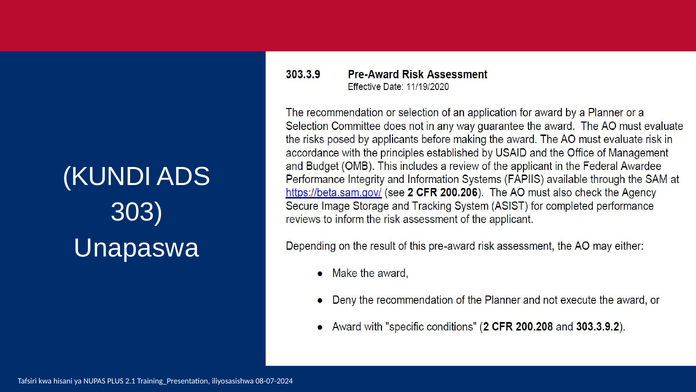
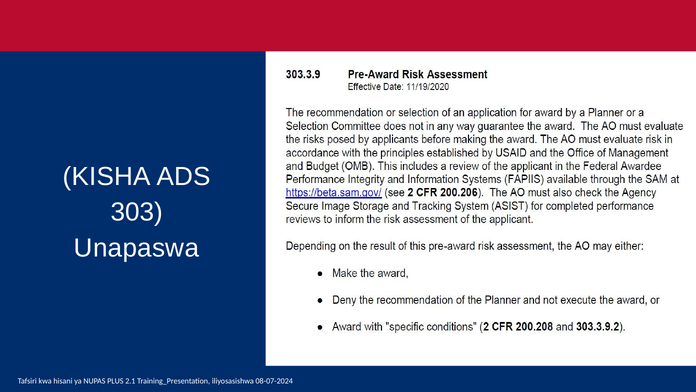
KUNDI: KUNDI -> KISHA (107, 176)
